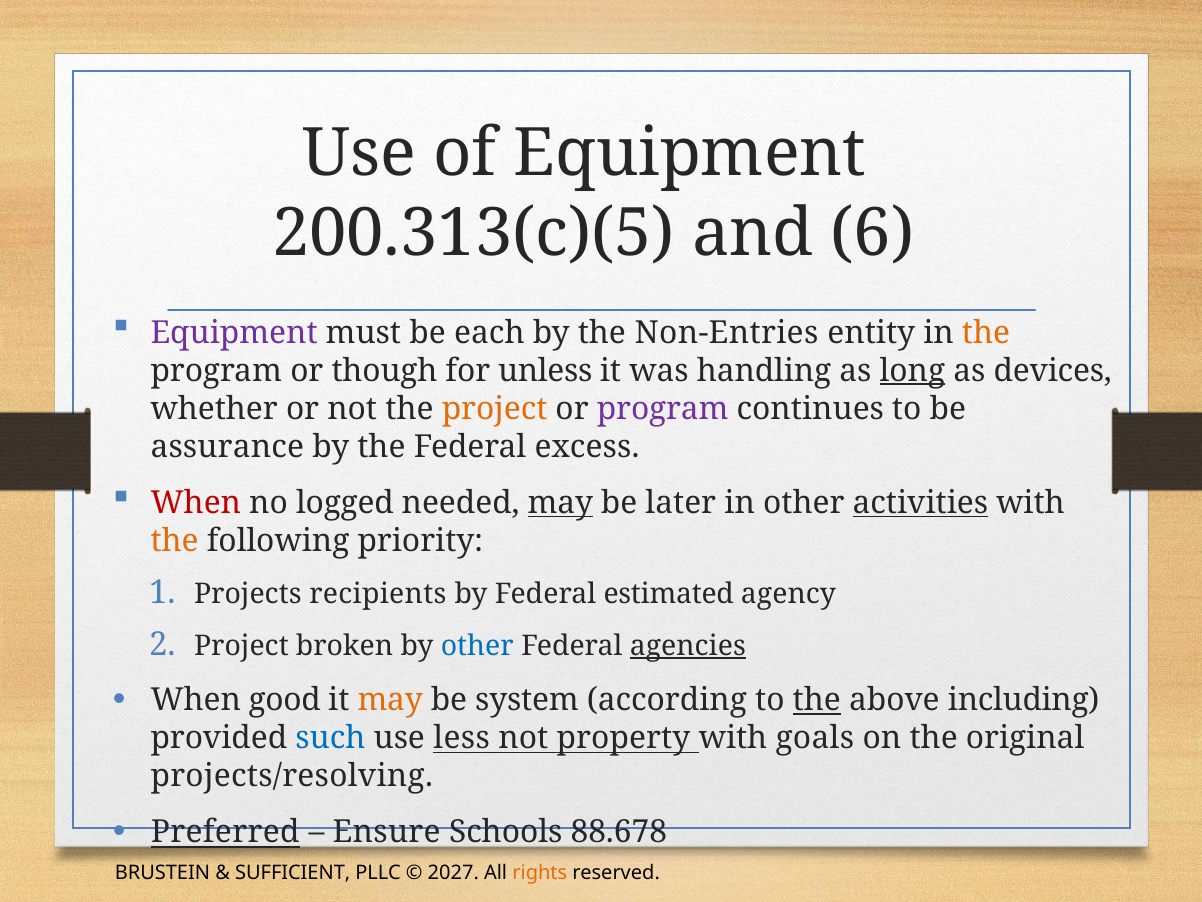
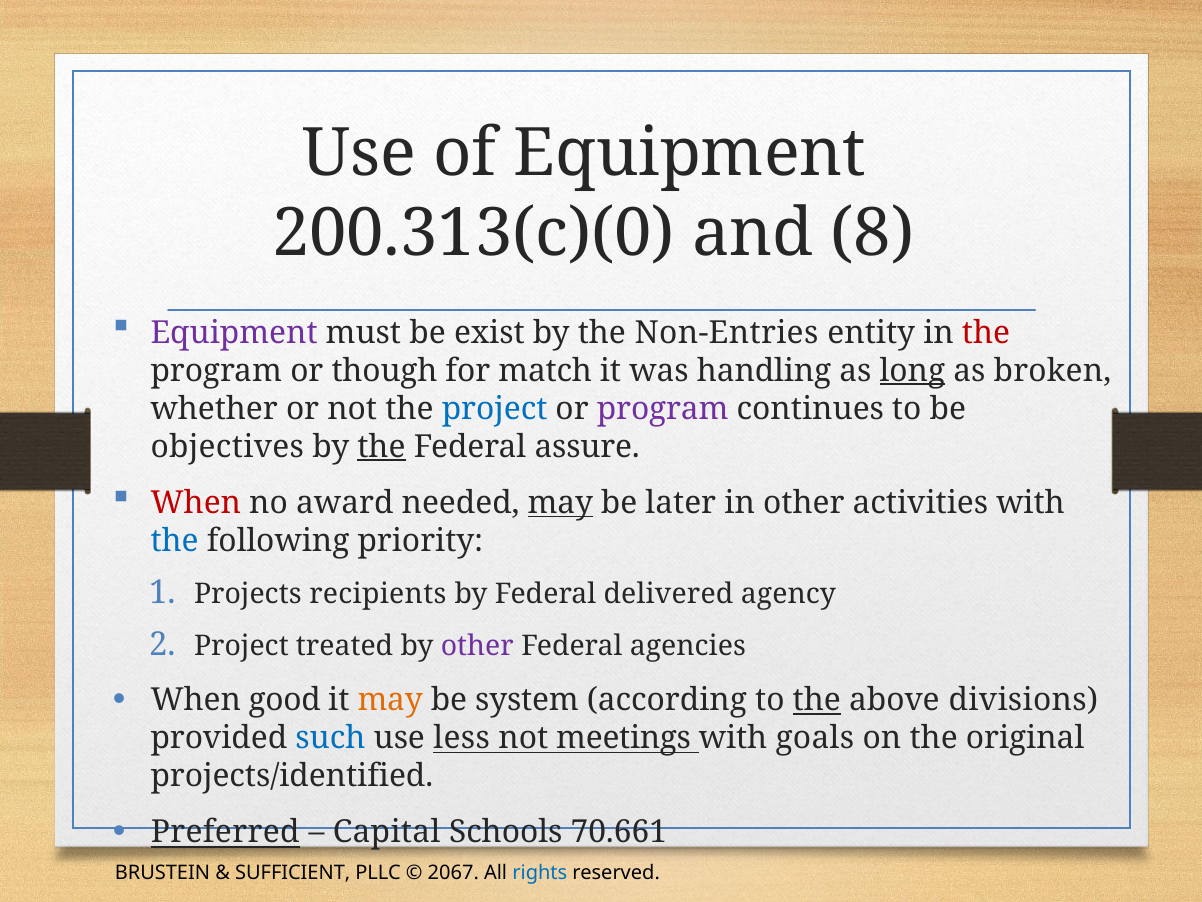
200.313(c)(5: 200.313(c)(5 -> 200.313(c)(0 (473, 234)
6: 6 -> 8 (873, 234)
each: each -> exist (489, 332)
the colour: orange -> red (986, 332)
unless: unless -> match (545, 370)
devices: devices -> broken (1053, 370)
project colour: orange -> blue (495, 408)
assurance: assurance -> objectives (227, 447)
the underline: none -> present (381, 447)
excess: excess -> assure (587, 447)
logged: logged -> award (345, 503)
activities underline: present -> none (920, 503)
the colour: orange -> blue (175, 541)
estimated: estimated -> delivered (668, 594)
broken: broken -> treated (345, 645)
other colour: blue -> purple (477, 645)
agencies underline: present -> none (688, 645)
including: including -> divisions (1023, 700)
property: property -> meetings (624, 738)
projects/resolving: projects/resolving -> projects/identified (292, 776)
Ensure: Ensure -> Capital (387, 832)
88.678: 88.678 -> 70.661 (619, 832)
2027: 2027 -> 2067 (453, 872)
rights colour: orange -> blue (540, 872)
